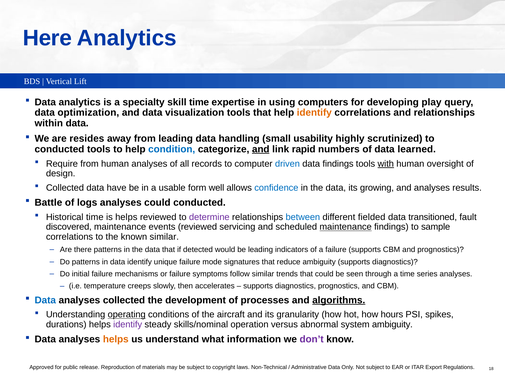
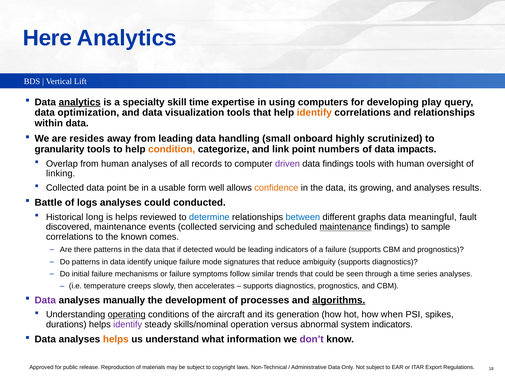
analytics underline: none -> present (80, 102)
usability: usability -> onboard (313, 139)
conducted: conducted -> granularity (60, 149)
condition colour: blue -> orange (172, 149)
and underline: present -> none (261, 149)
link rapid: rapid -> point (304, 149)
learned: learned -> impacts (417, 149)
Require: Require -> Overlap (62, 164)
driven colour: blue -> purple (287, 164)
with underline: present -> none (386, 164)
design: design -> linking (61, 173)
data have: have -> point (117, 188)
confidence colour: blue -> orange (276, 188)
Historical time: time -> long (95, 217)
determine colour: purple -> blue (209, 217)
fielded: fielded -> graphs (372, 217)
transitioned: transitioned -> meaningful (433, 217)
events reviewed: reviewed -> collected (197, 227)
known similar: similar -> comes (164, 237)
Data colour: blue -> purple (45, 300)
analyses collected: collected -> manually (124, 300)
granularity: granularity -> generation (298, 314)
hours: hours -> when (392, 314)
system ambiguity: ambiguity -> indicators (392, 324)
